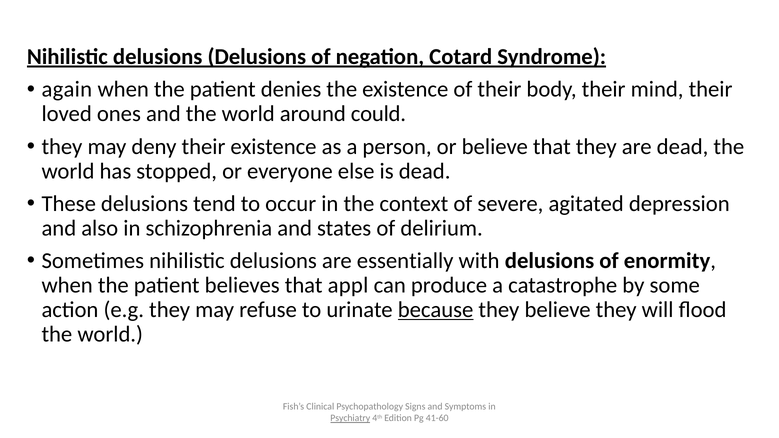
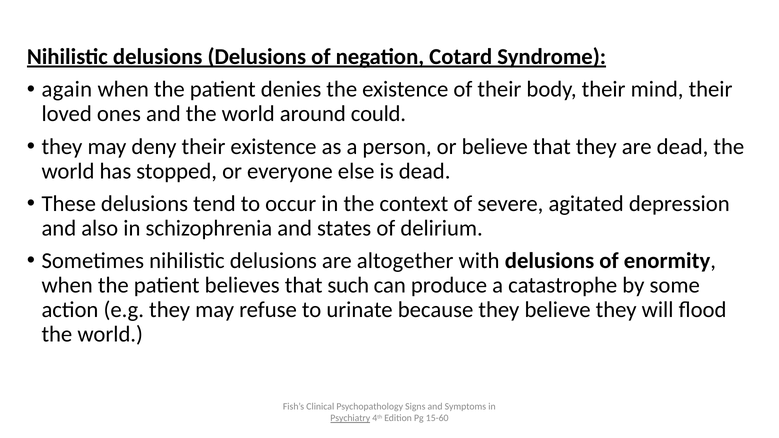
essentially: essentially -> altogether (405, 261)
appl: appl -> such (348, 285)
because underline: present -> none (436, 310)
41-60: 41-60 -> 15-60 (437, 418)
